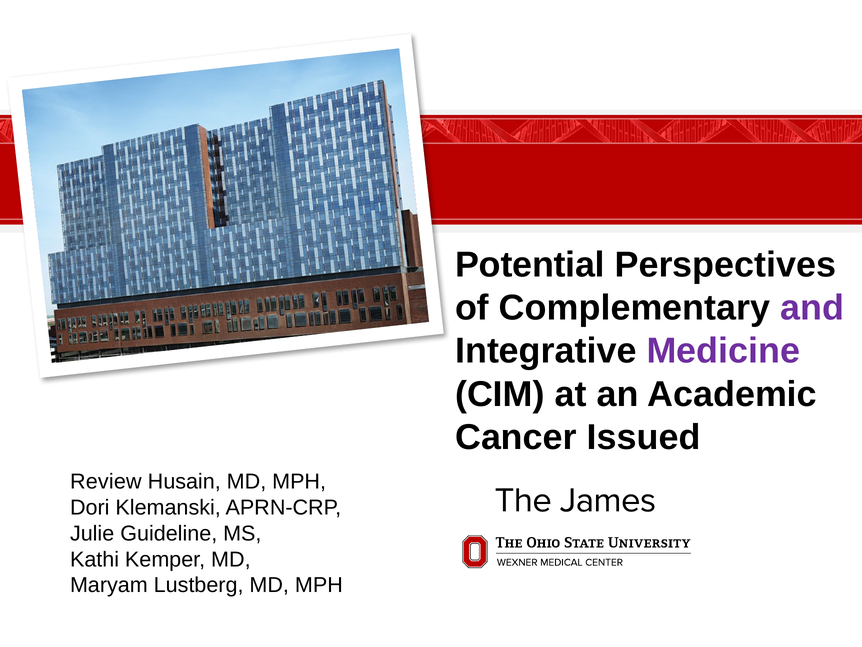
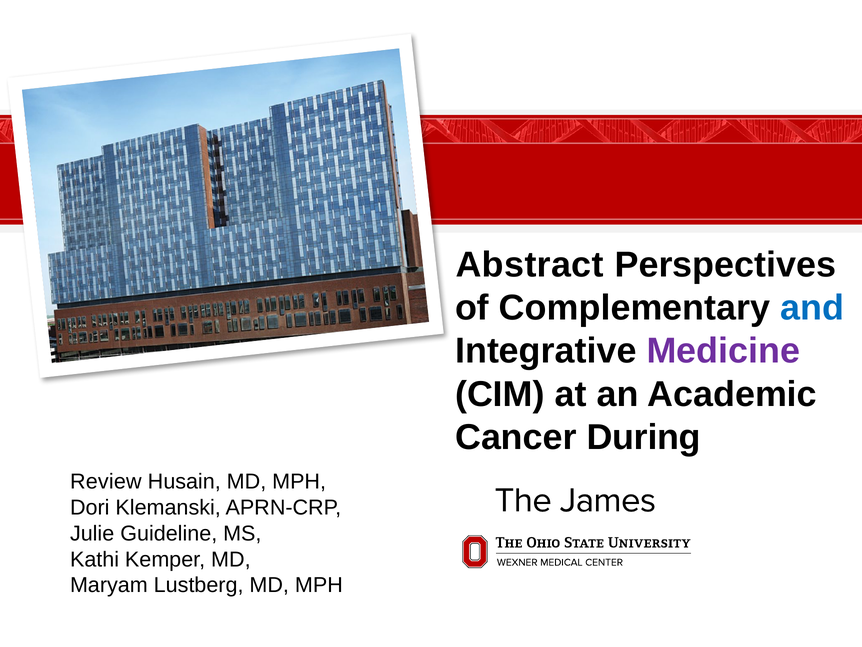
Potential: Potential -> Abstract (530, 265)
and colour: purple -> blue (812, 308)
Issued: Issued -> During (644, 437)
